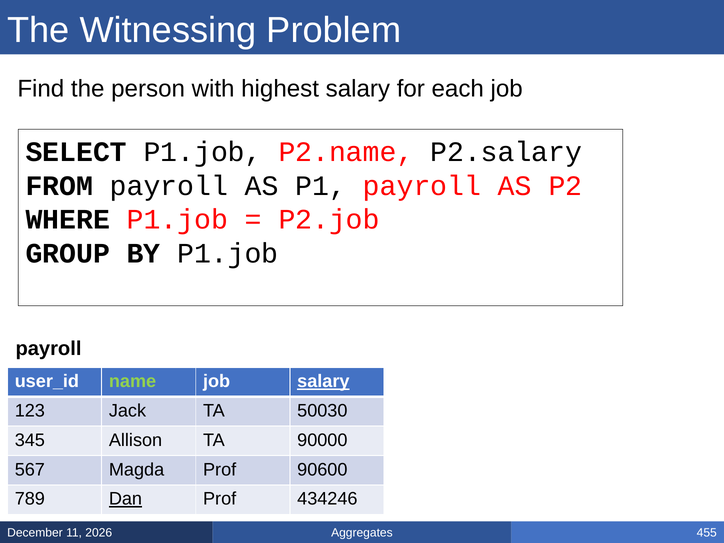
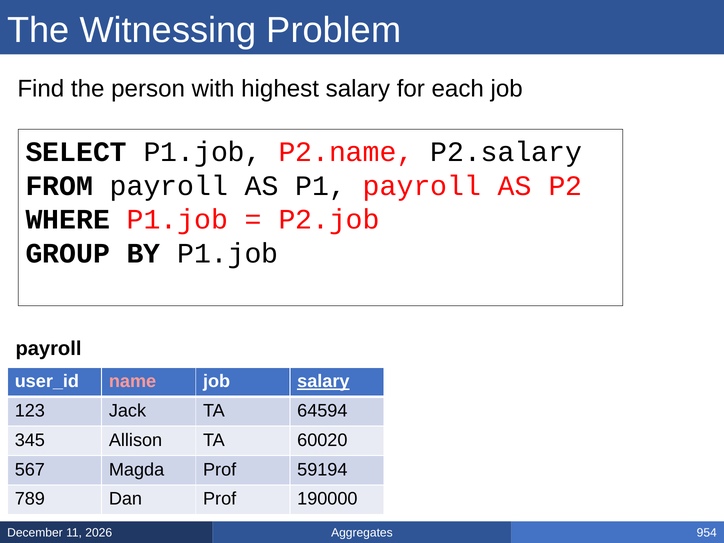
name colour: light green -> pink (133, 382)
50030: 50030 -> 64594 (322, 411)
90000: 90000 -> 60020 (322, 440)
90600: 90600 -> 59194 (322, 470)
Dan underline: present -> none (125, 499)
434246: 434246 -> 190000 (327, 499)
455: 455 -> 954 (707, 533)
